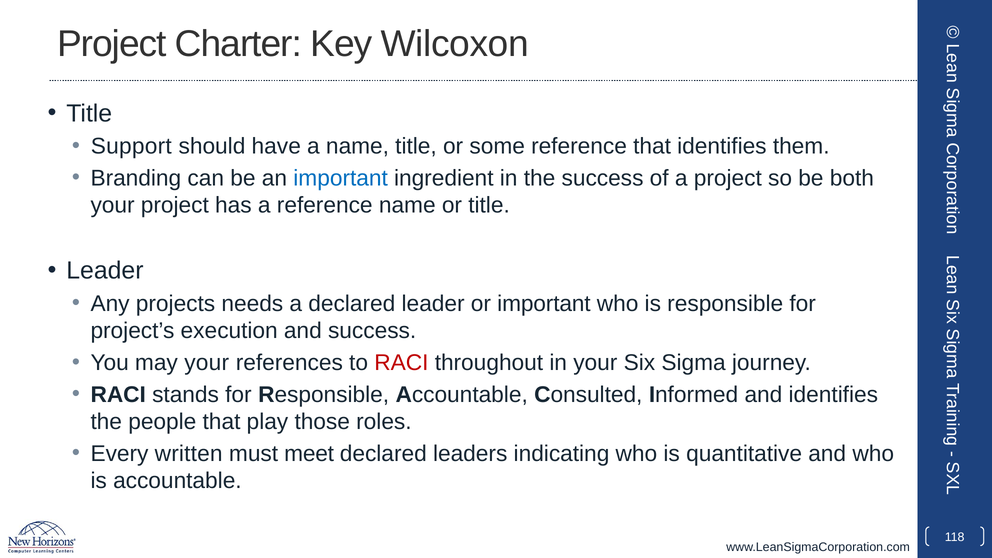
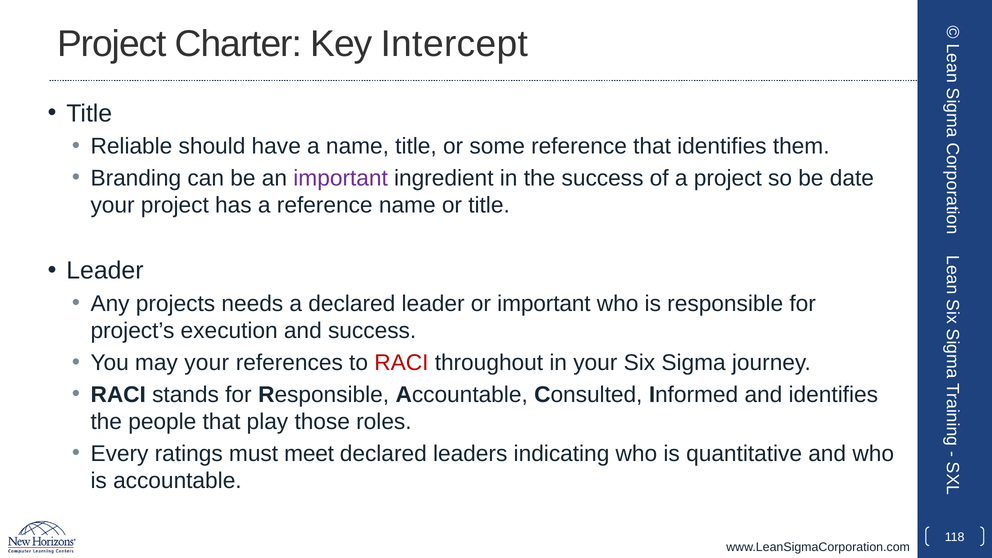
Wilcoxon: Wilcoxon -> Intercept (454, 44)
Support: Support -> Reliable (131, 146)
important colour: blue -> purple (341, 178)
both: both -> date (852, 178)
written: written -> ratings (189, 454)
